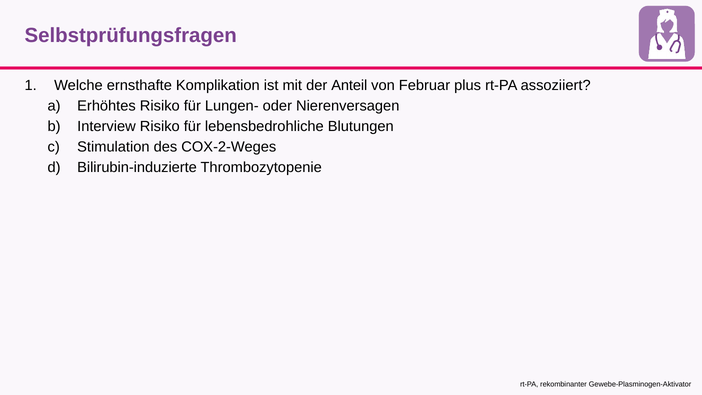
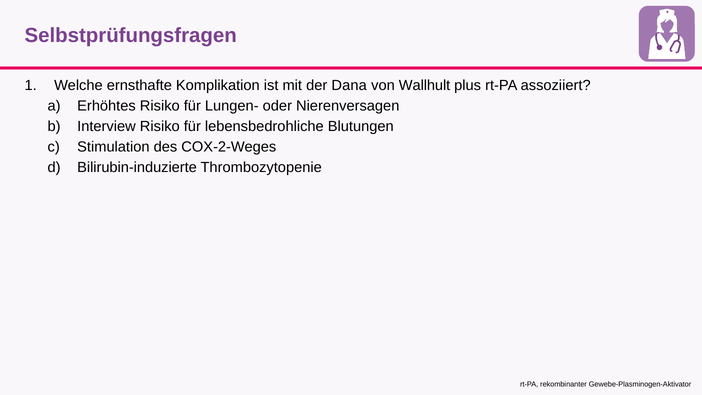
Anteil: Anteil -> Dana (349, 86)
Februar: Februar -> Wallhult (425, 86)
